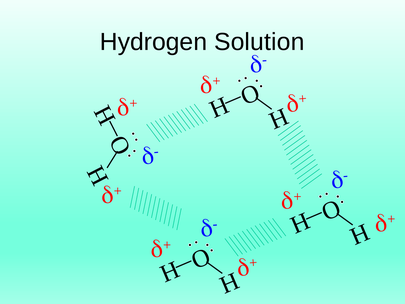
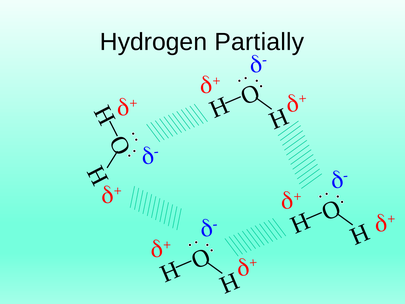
Solution: Solution -> Partially (259, 42)
